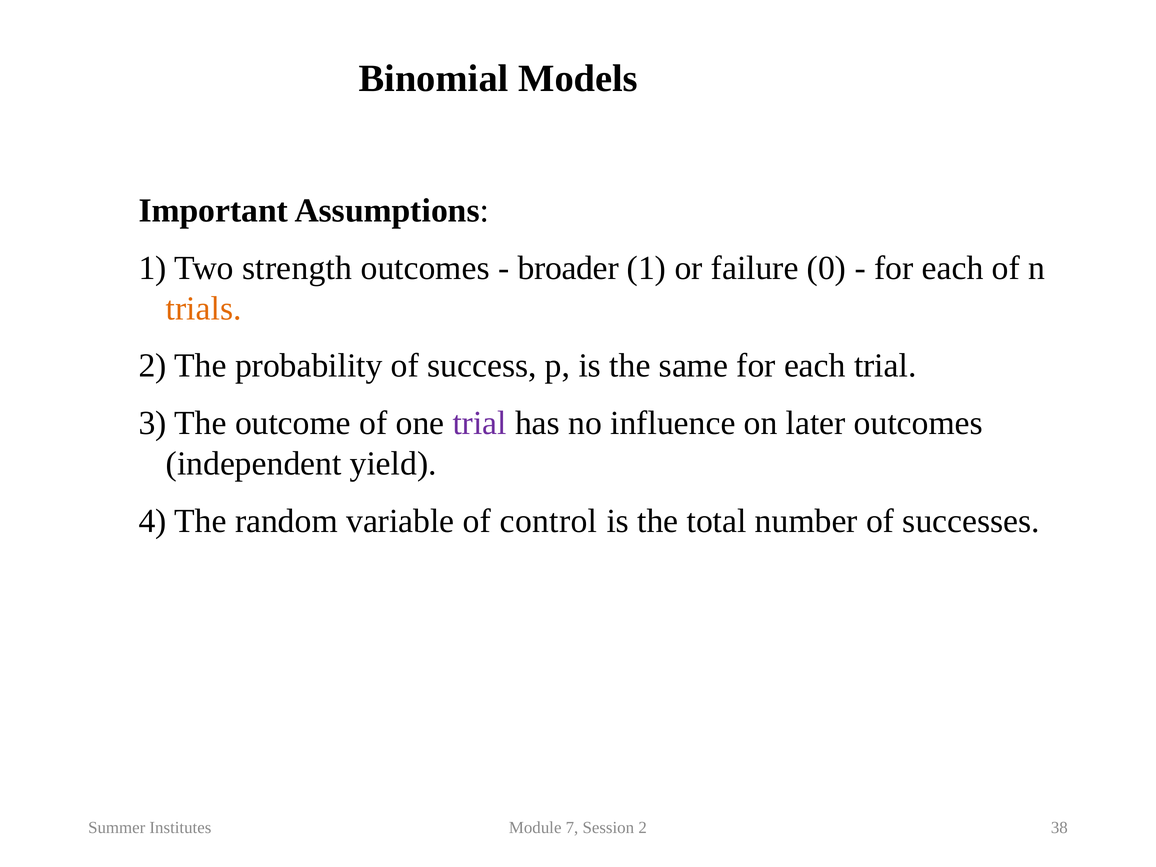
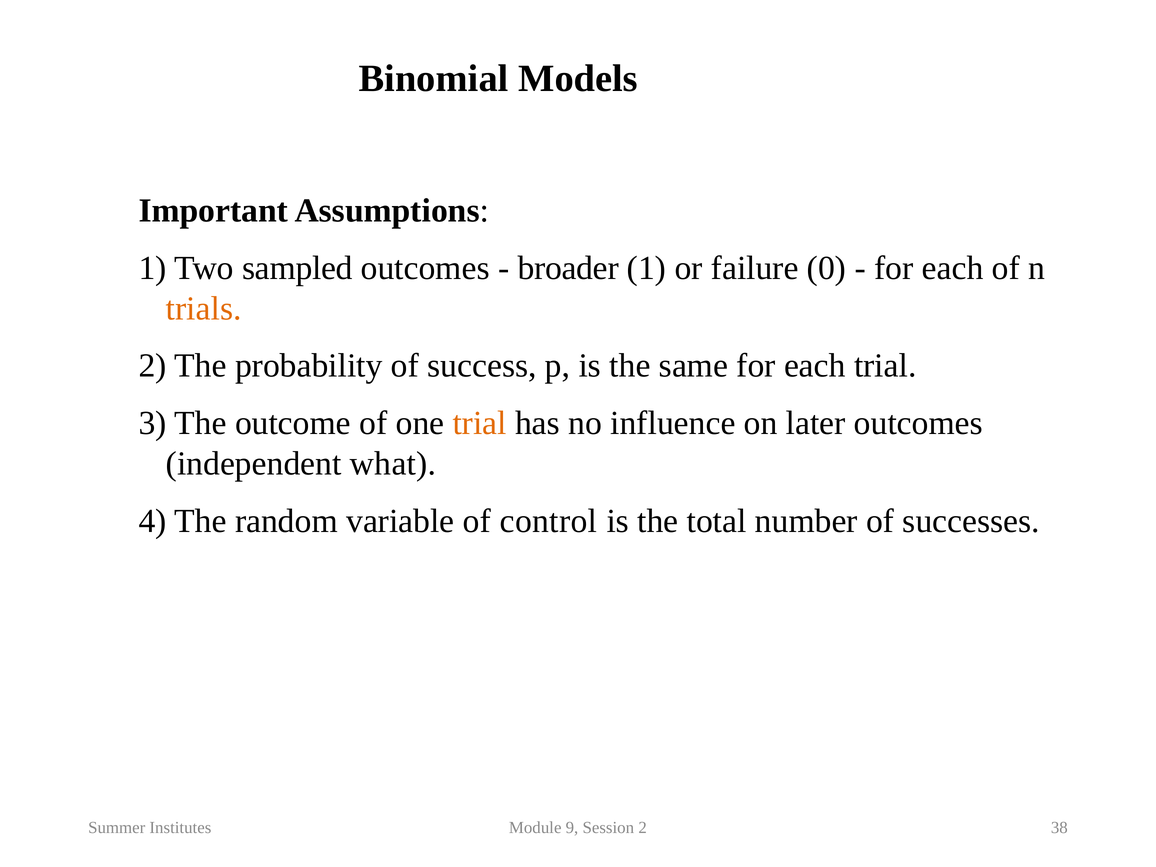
strength: strength -> sampled (297, 268)
trial colour: purple -> orange (480, 423)
yield: yield -> what (393, 464)
7: 7 -> 9 (572, 828)
